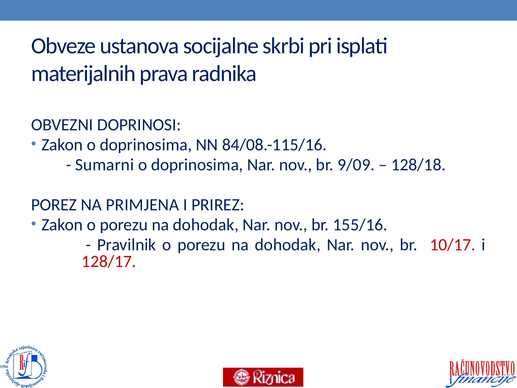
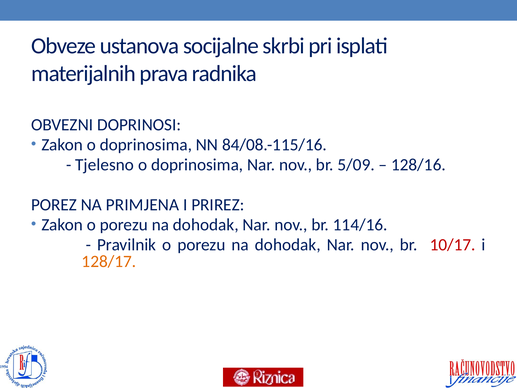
Sumarni: Sumarni -> Tjelesno (105, 165)
9/09: 9/09 -> 5/09 (356, 165)
128/18: 128/18 -> 128/16 (418, 165)
155/16: 155/16 -> 114/16 (360, 225)
128/17 colour: red -> orange (109, 261)
